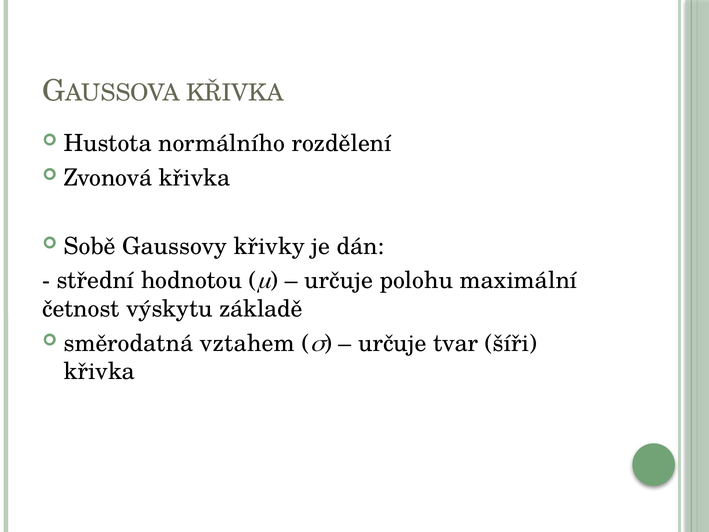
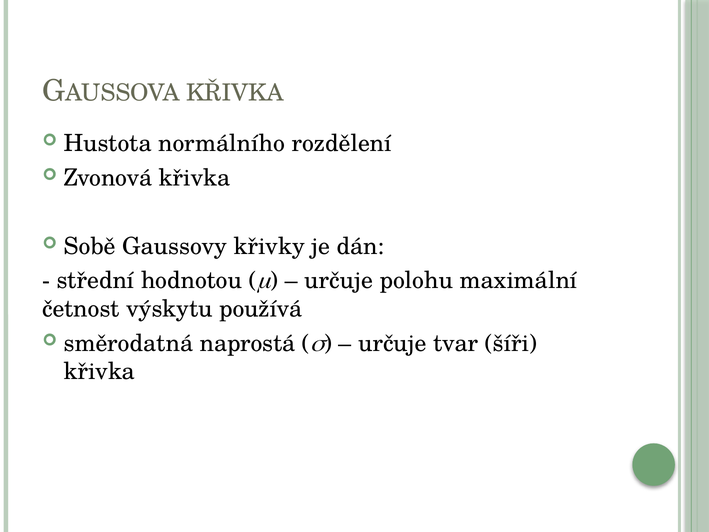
základě: základě -> používá (261, 309)
vztahem: vztahem -> naprostá (248, 343)
